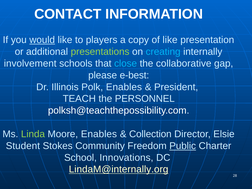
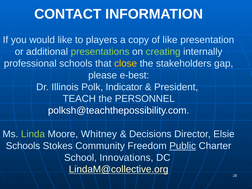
would underline: present -> none (42, 40)
creating colour: light blue -> light green (163, 52)
involvement: involvement -> professional (30, 63)
close colour: light blue -> yellow (126, 63)
collaborative: collaborative -> stakeholders (184, 63)
Polk Enables: Enables -> Indicator (124, 87)
Moore Enables: Enables -> Whitney (99, 134)
Collection: Collection -> Decisions (150, 134)
Student: Student -> Schools (23, 146)
LindaM@internally.org: LindaM@internally.org -> LindaM@collective.org (119, 169)
